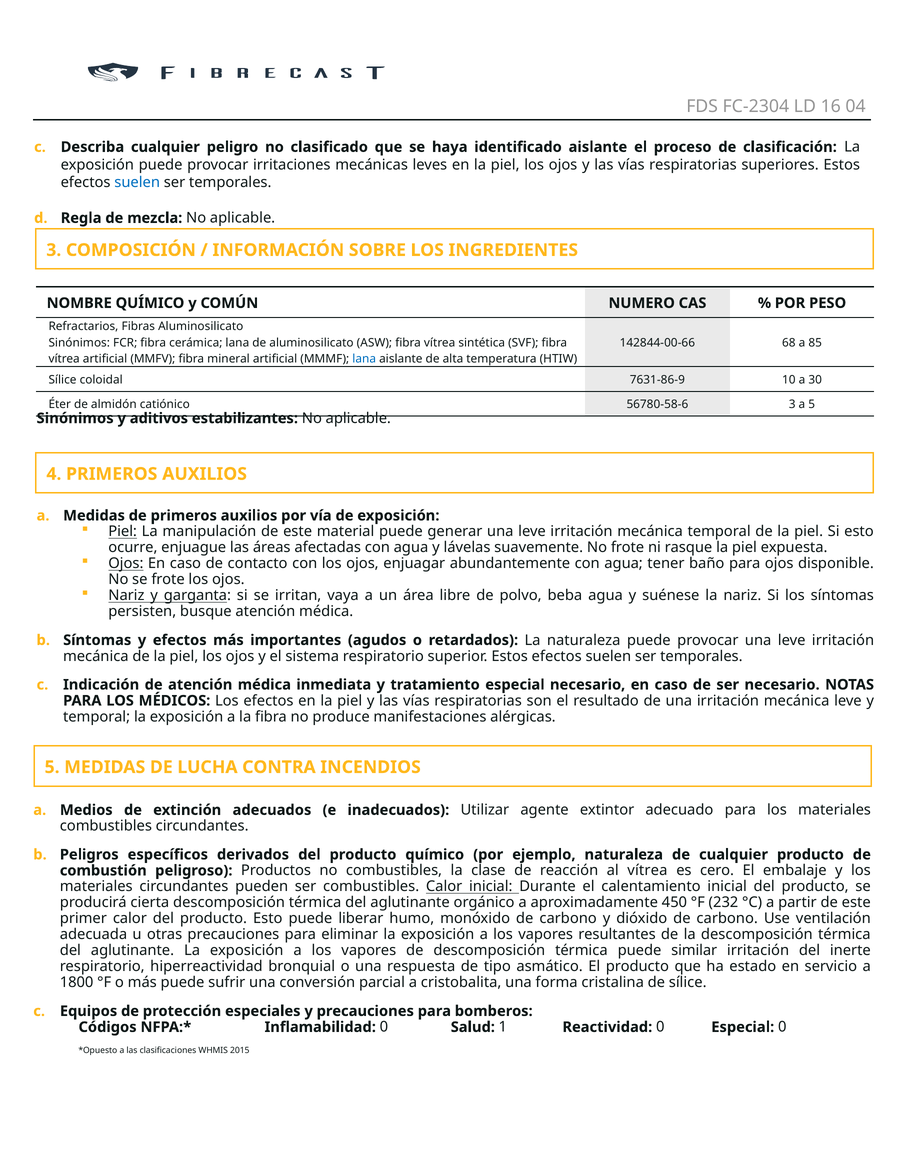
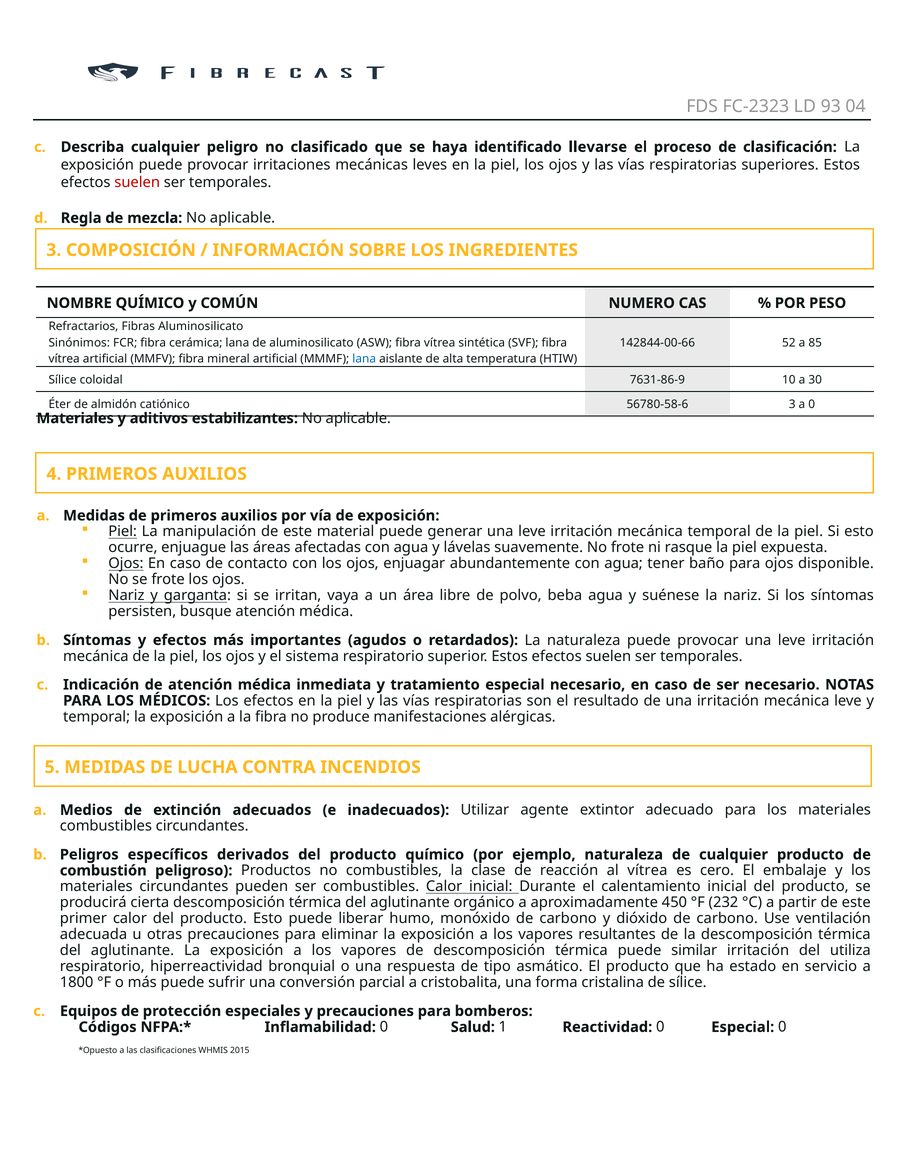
FC-2304: FC-2304 -> FC-2323 (756, 106)
16: 16 -> 93 (831, 106)
identificado aislante: aislante -> llevarse (598, 147)
suelen colour: blue -> red (137, 182)
68: 68 -> 52 (789, 343)
a 5: 5 -> 0 (812, 404)
Sinónimos: Sinónimos -> Materiales (75, 418)
inerte: inerte -> utiliza (850, 950)
